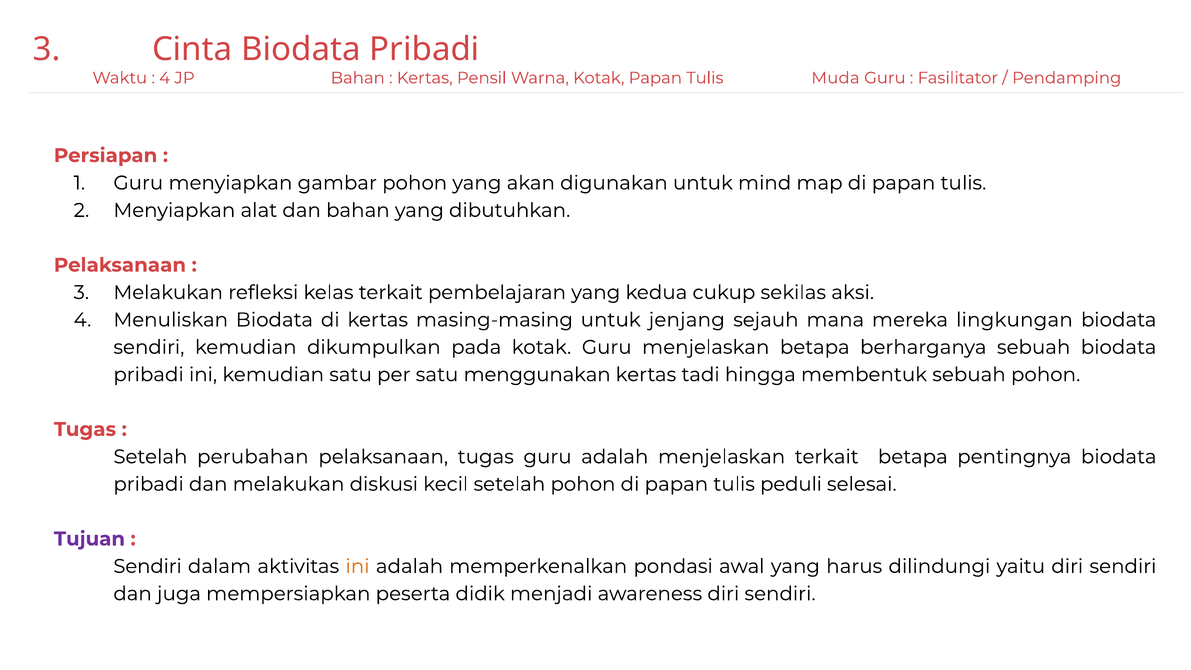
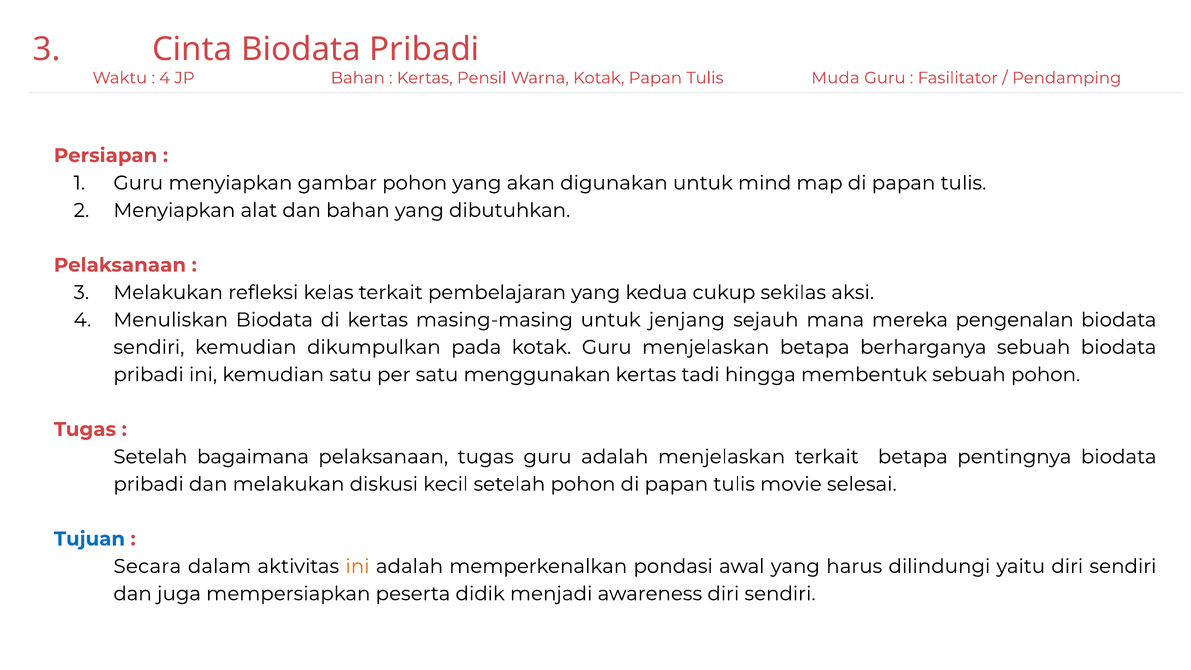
lingkungan: lingkungan -> pengenalan (1015, 320)
perubahan: perubahan -> bagaimana (253, 457)
peduli: peduli -> movie (791, 484)
Tujuan colour: purple -> blue (89, 539)
Sendiri: Sendiri -> Secara (147, 566)
